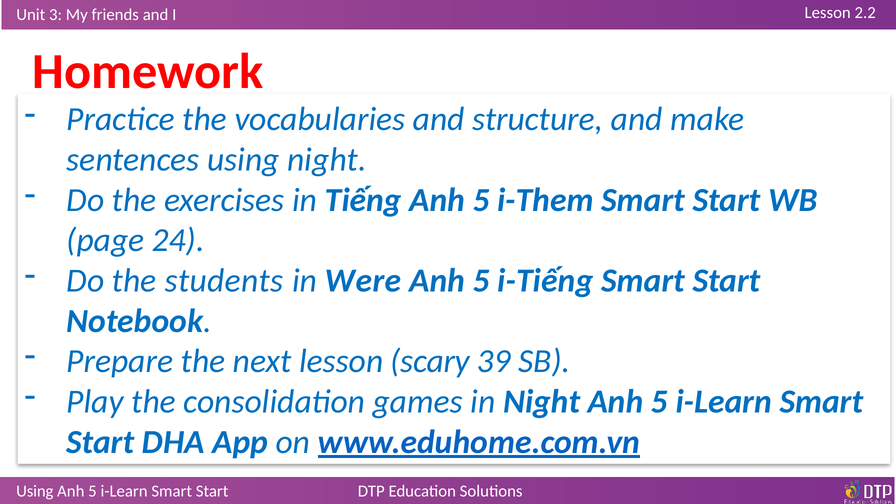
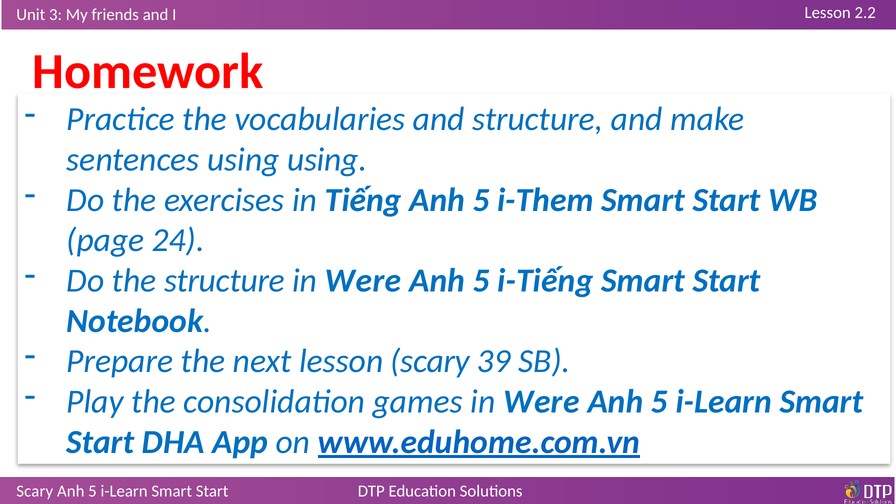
using night: night -> using (327, 160)
the students: students -> structure (224, 281)
games in Night: Night -> Were (542, 402)
Using: Using -> Scary (35, 491)
